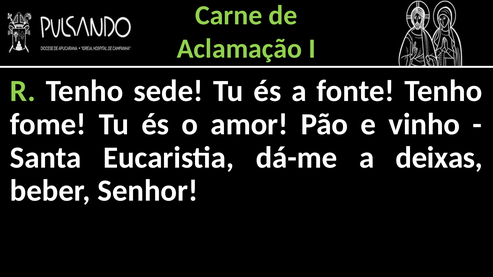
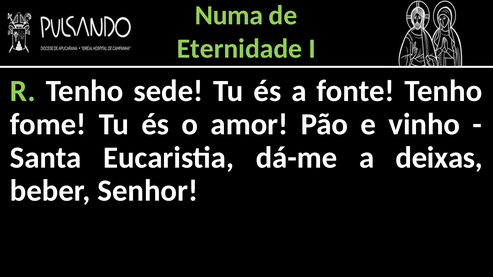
Carne: Carne -> Numa (229, 15)
Aclamação: Aclamação -> Eternidade (240, 49)
